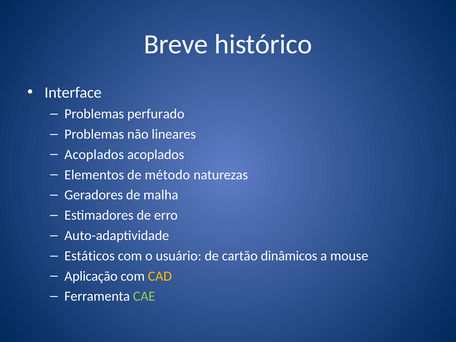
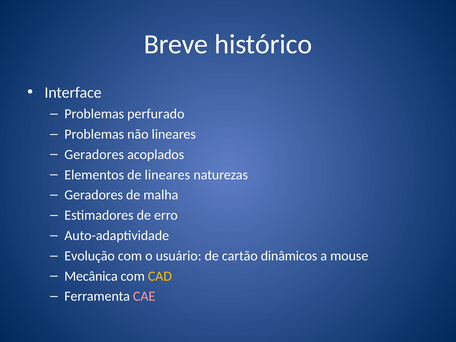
Acoplados: Acoplados -> Geradores (94, 154)
de método: método -> lineares (167, 175)
Estáticos: Estáticos -> Evolução (90, 256)
Aplicação: Aplicação -> Mecânica (91, 276)
CAE colour: light green -> pink (144, 296)
